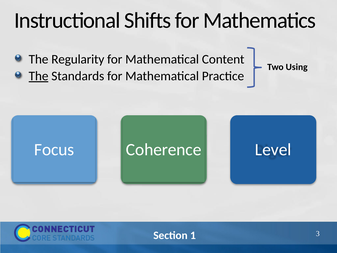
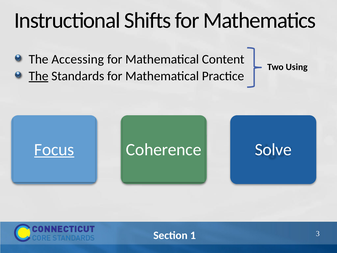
Regularity: Regularity -> Accessing (78, 59)
Focus underline: none -> present (54, 149)
Level: Level -> Solve (273, 149)
